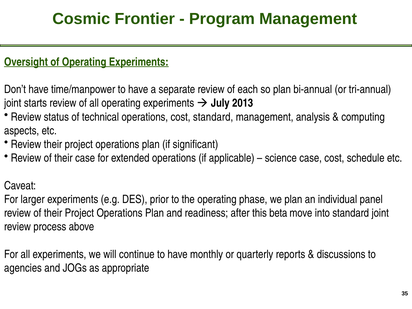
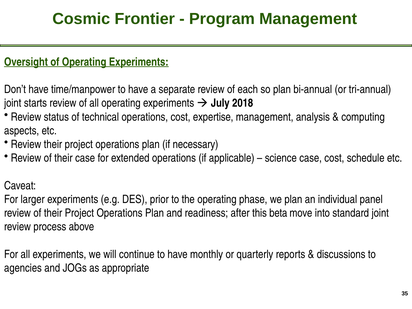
2013: 2013 -> 2018 (243, 103)
cost standard: standard -> expertise (213, 117)
significant: significant -> necessary (195, 144)
